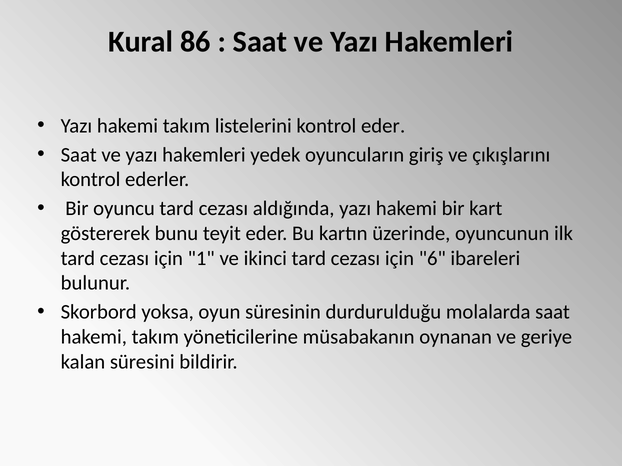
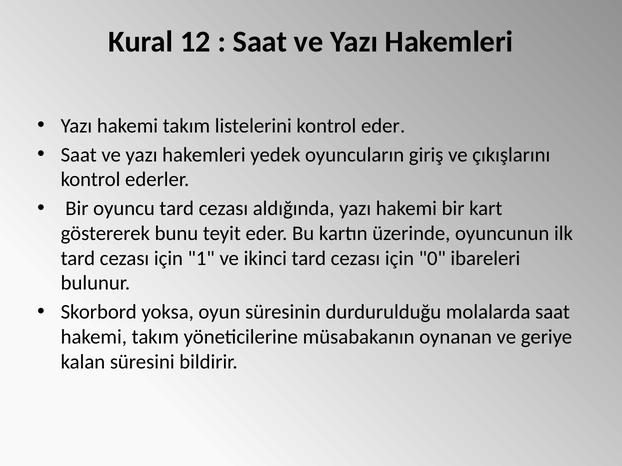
86: 86 -> 12 (195, 42)
6: 6 -> 0 (432, 259)
